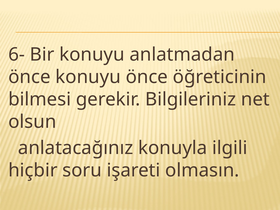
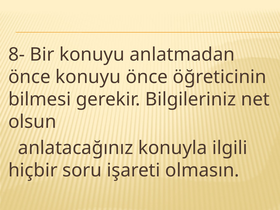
6-: 6- -> 8- (17, 55)
